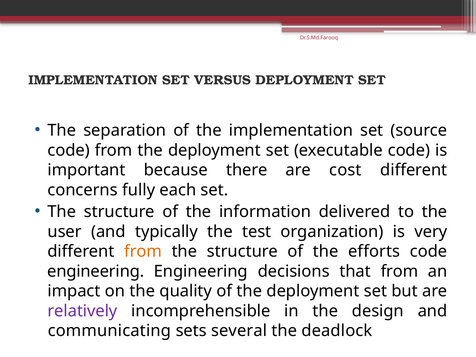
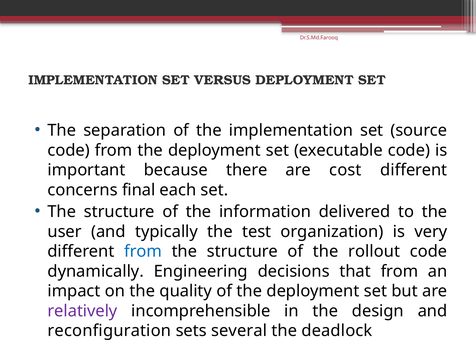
fully: fully -> final (139, 190)
from colour: orange -> blue (143, 251)
efforts: efforts -> rollout (374, 251)
engineering: engineering -> dynamically (96, 271)
communicating: communicating -> reconfiguration (109, 331)
